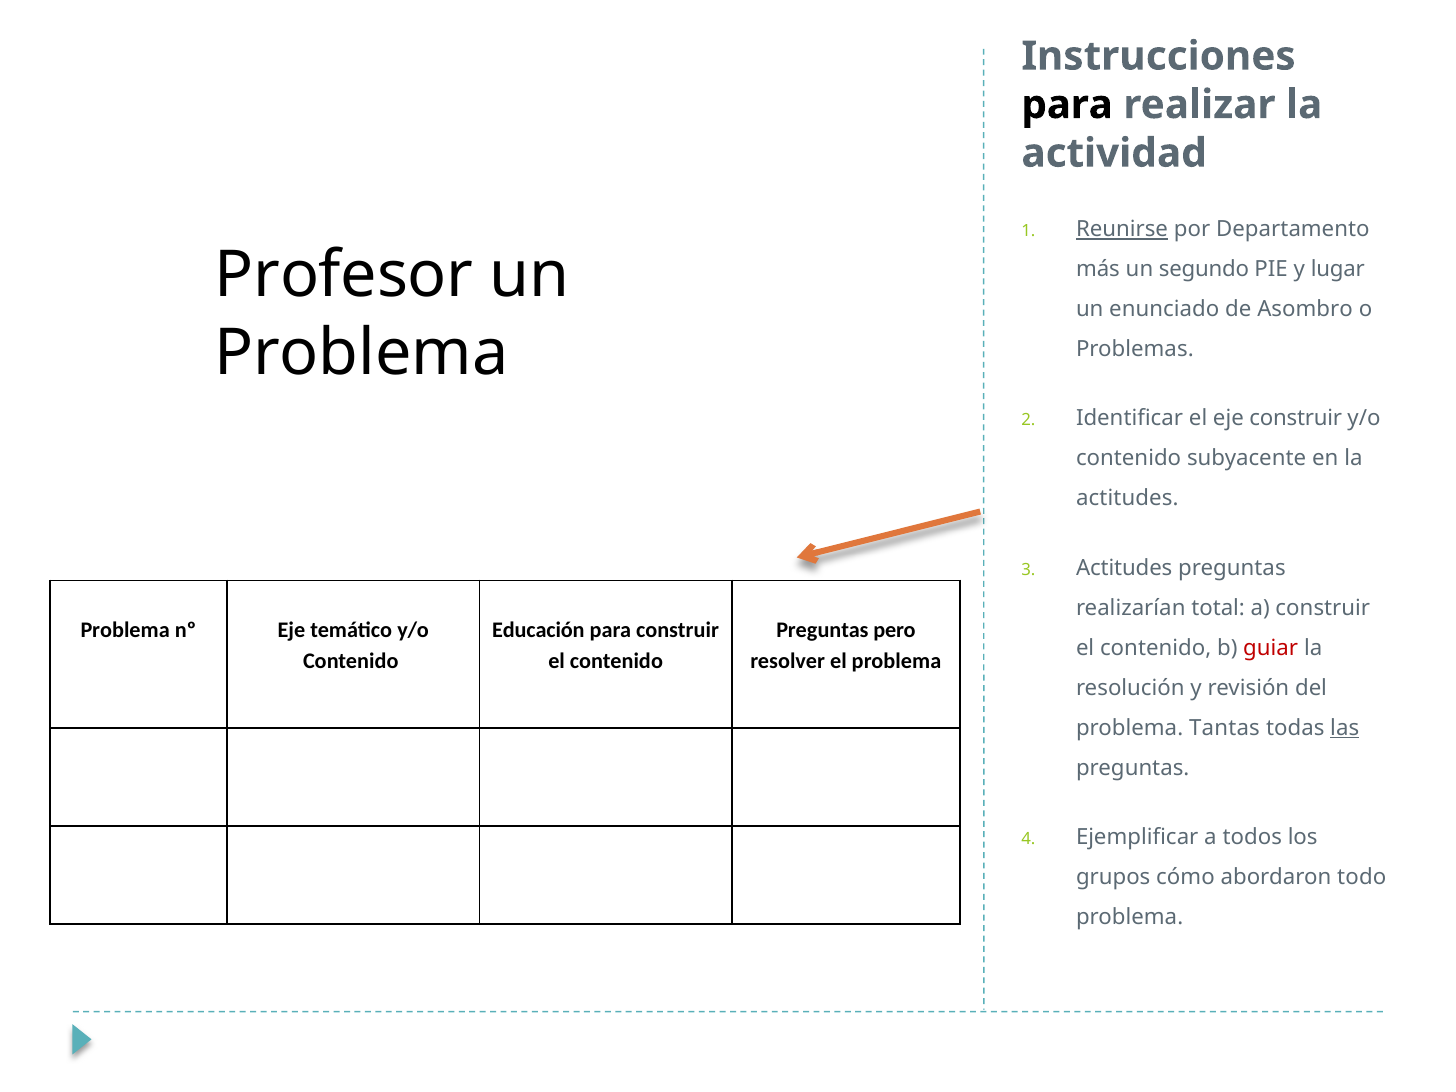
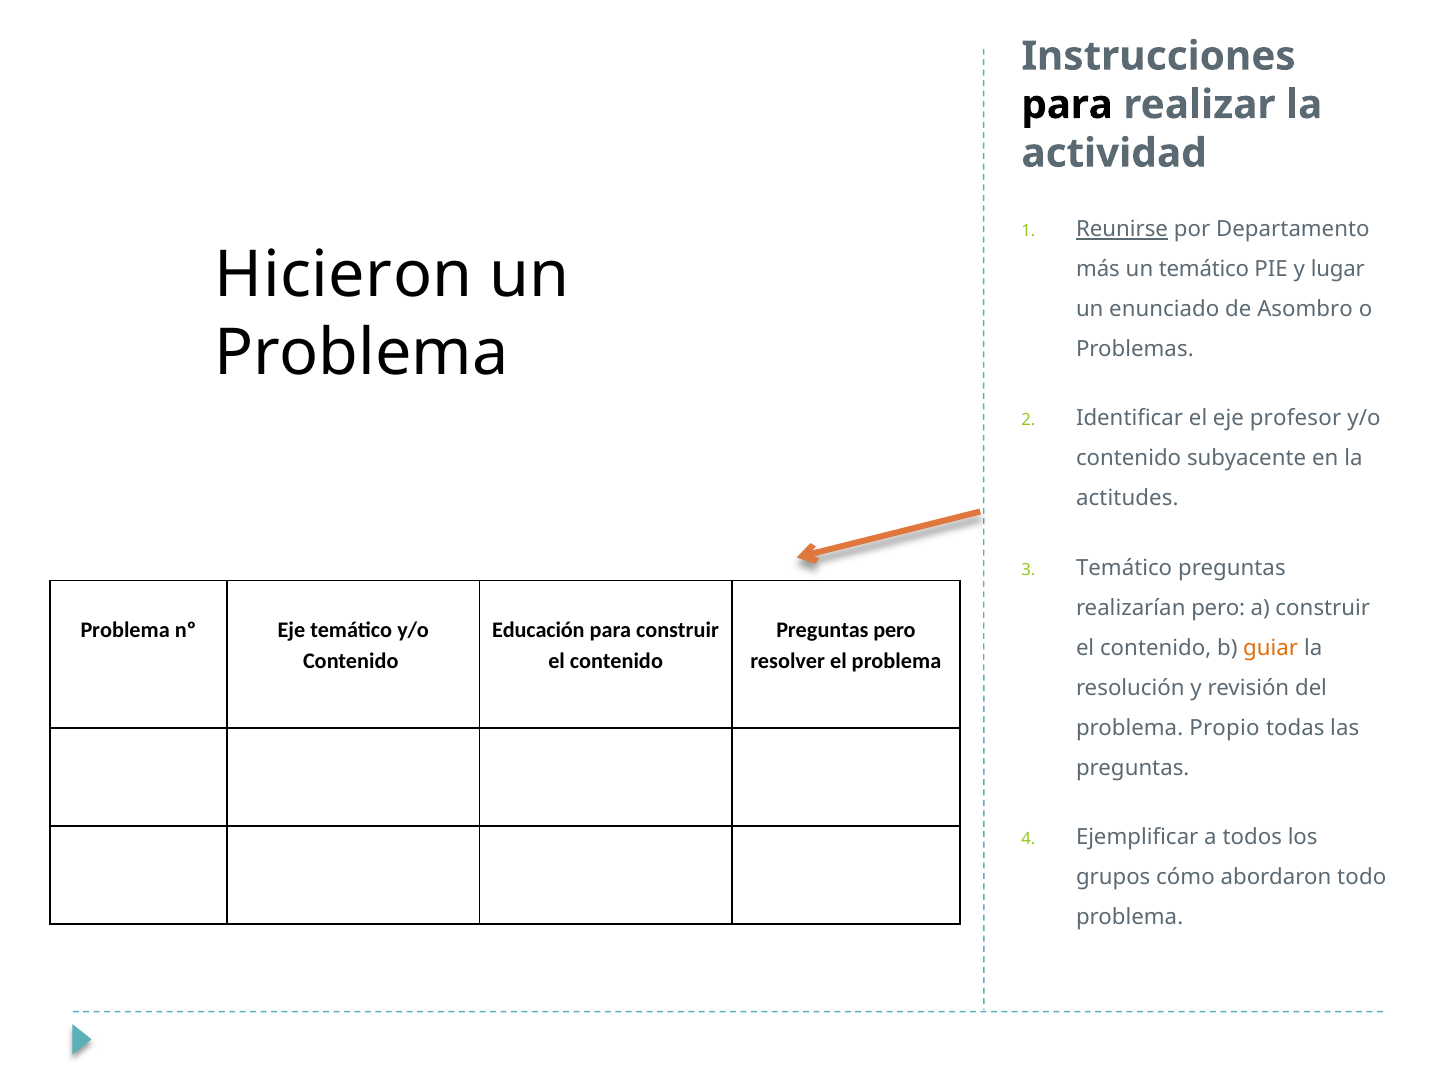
Profesor: Profesor -> Hicieron (344, 275)
un segundo: segundo -> temático (1204, 270)
eje construir: construir -> profesor (1296, 419)
Actitudes: Actitudes -> Temático (1124, 568)
realizarían total: total -> pero (1218, 608)
guiar colour: red -> orange (1271, 648)
Tantas: Tantas -> Propio (1224, 728)
las underline: present -> none (1345, 728)
